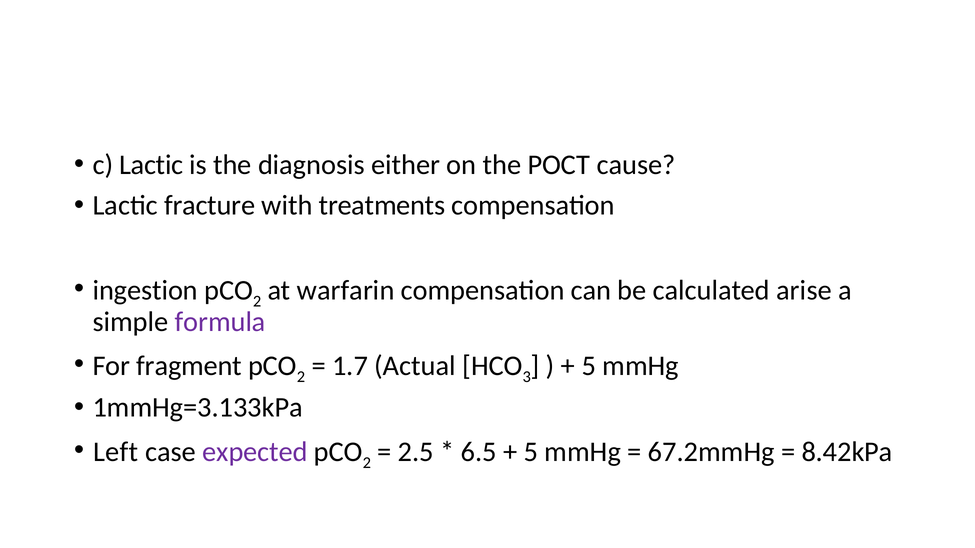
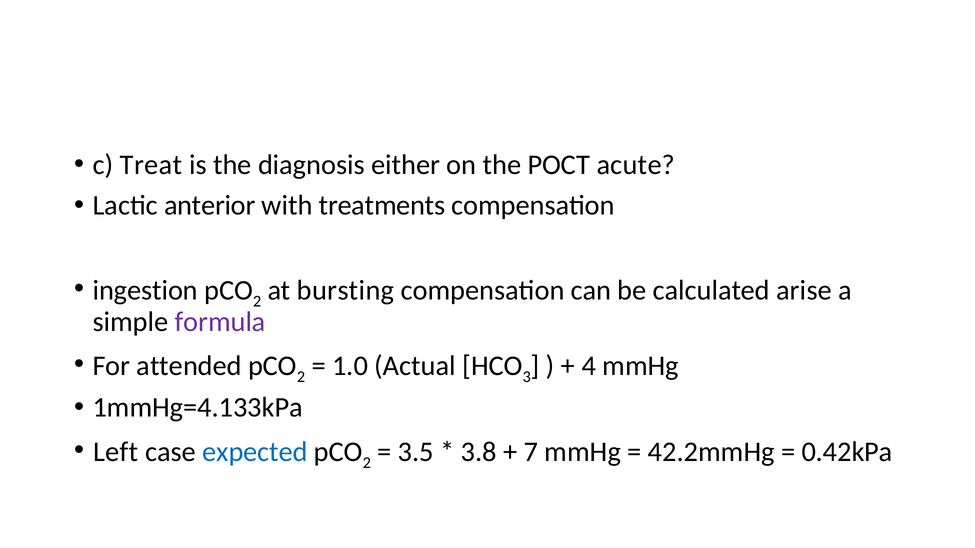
c Lactic: Lactic -> Treat (151, 165)
cause: cause -> acute (636, 165)
fracture: fracture -> anterior (210, 206)
warfarin: warfarin -> bursting (345, 291)
fragment: fragment -> attended (189, 366)
1.7: 1.7 -> 1.0 (350, 366)
5: 5 -> 4 (589, 366)
1mmHg=3.133kPa: 1mmHg=3.133kPa -> 1mmHg=4.133kPa (198, 408)
expected colour: purple -> blue (255, 452)
2.5: 2.5 -> 3.5 (416, 452)
6.5: 6.5 -> 3.8 (479, 452)
5: 5 -> 7 (531, 452)
67.2mmHg: 67.2mmHg -> 42.2mmHg (711, 452)
8.42kPa: 8.42kPa -> 0.42kPa (847, 452)
